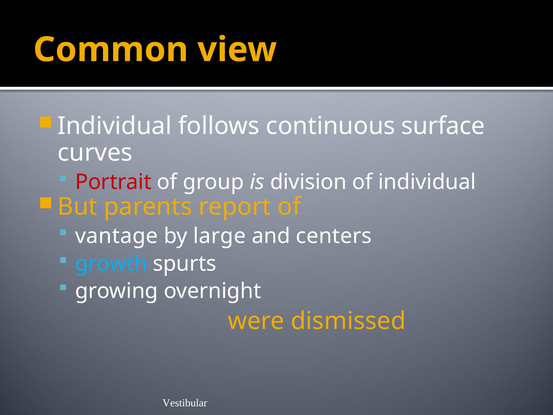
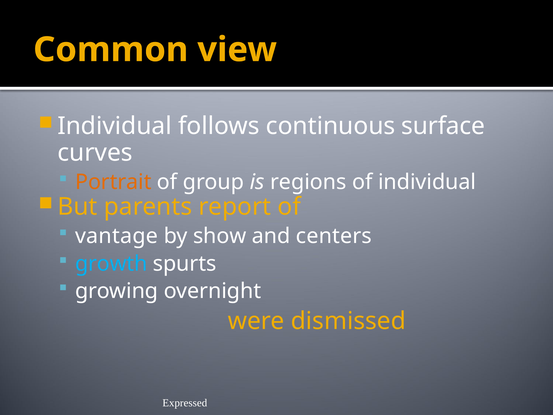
Portrait colour: red -> orange (113, 182)
division: division -> regions (308, 182)
large: large -> show (220, 236)
Vestibular: Vestibular -> Expressed (185, 403)
